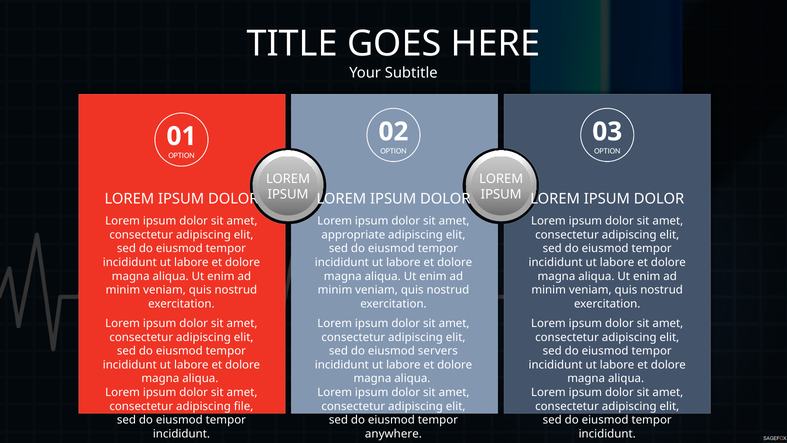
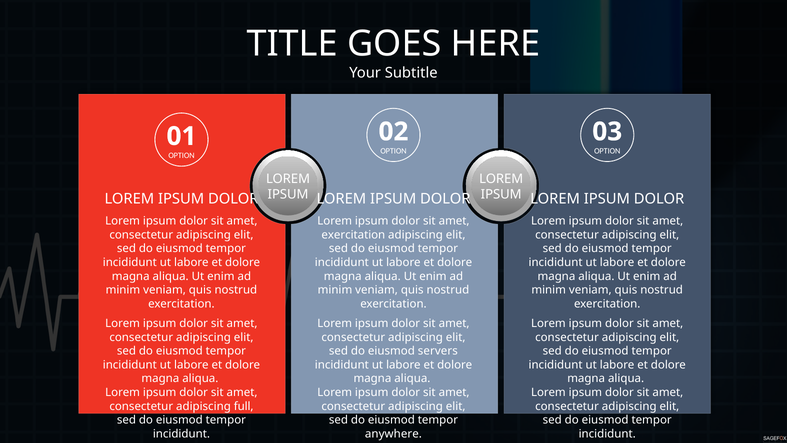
appropriate: appropriate -> exercitation (353, 235)
file: file -> full (244, 406)
